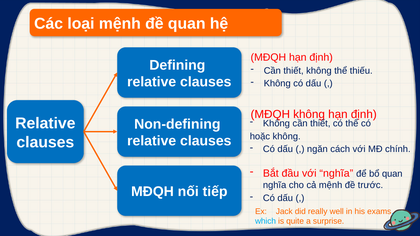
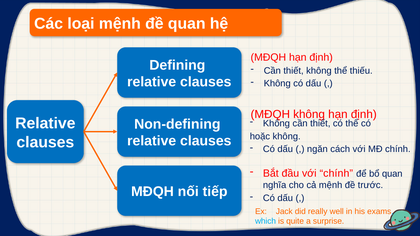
với nghĩa: nghĩa -> chính (336, 174)
